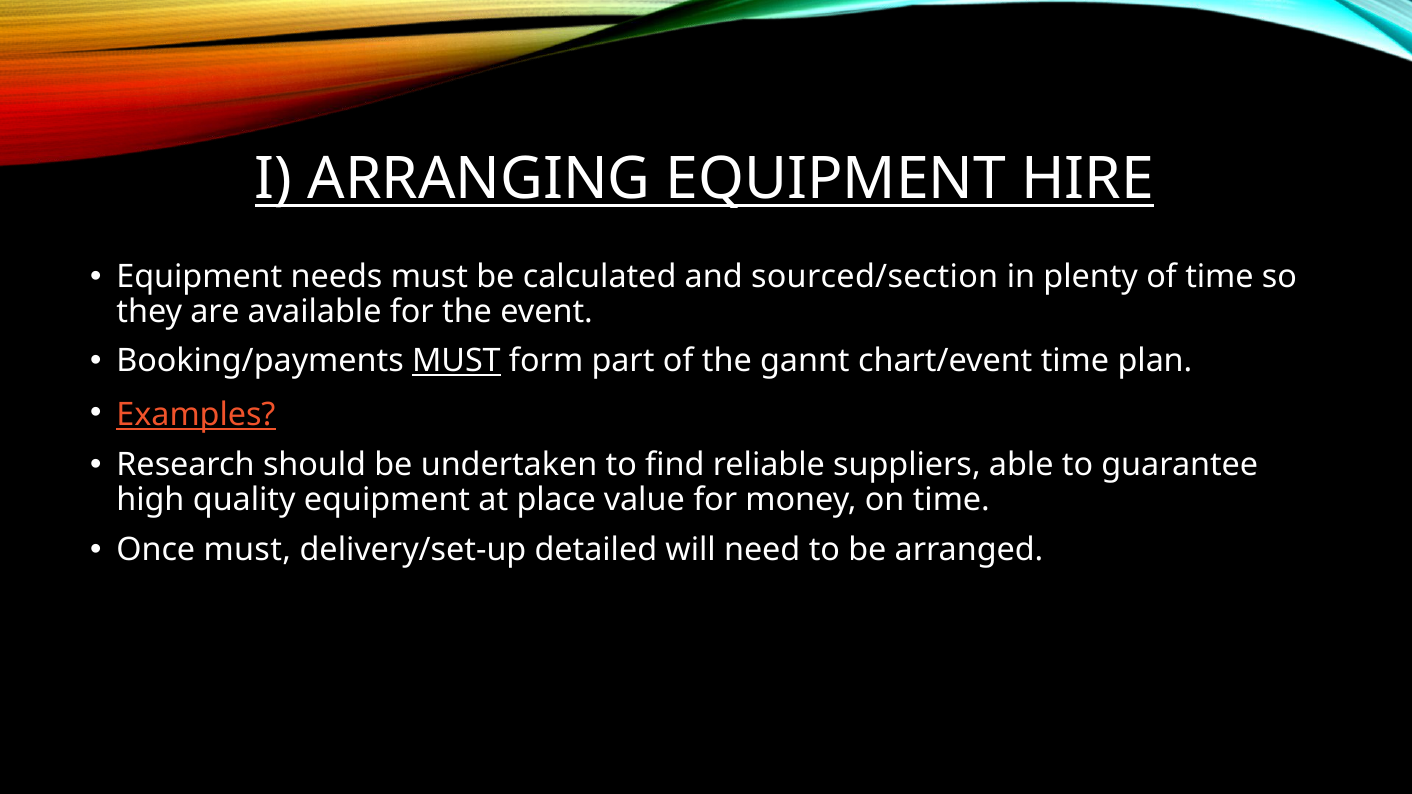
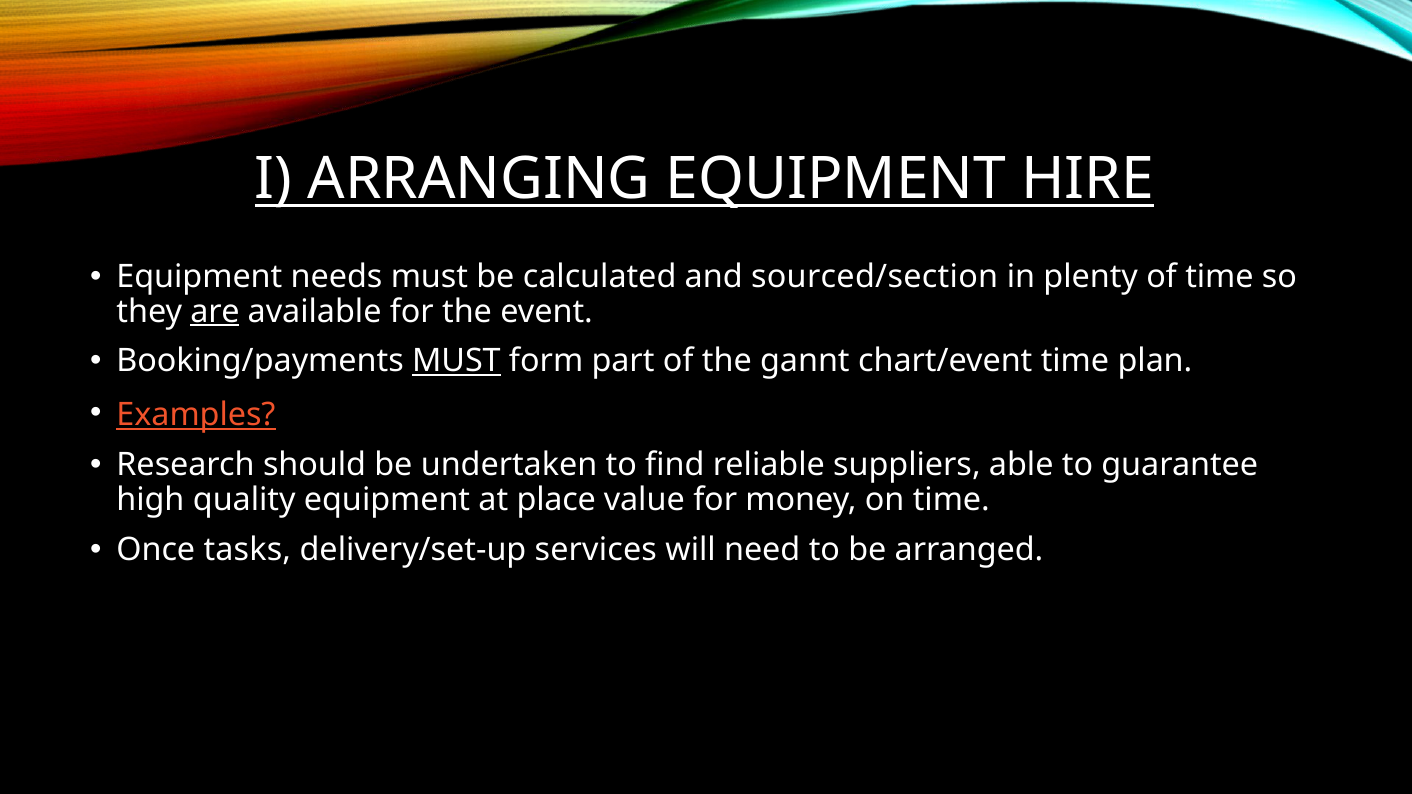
are underline: none -> present (215, 312)
Once must: must -> tasks (247, 550)
detailed: detailed -> services (596, 550)
